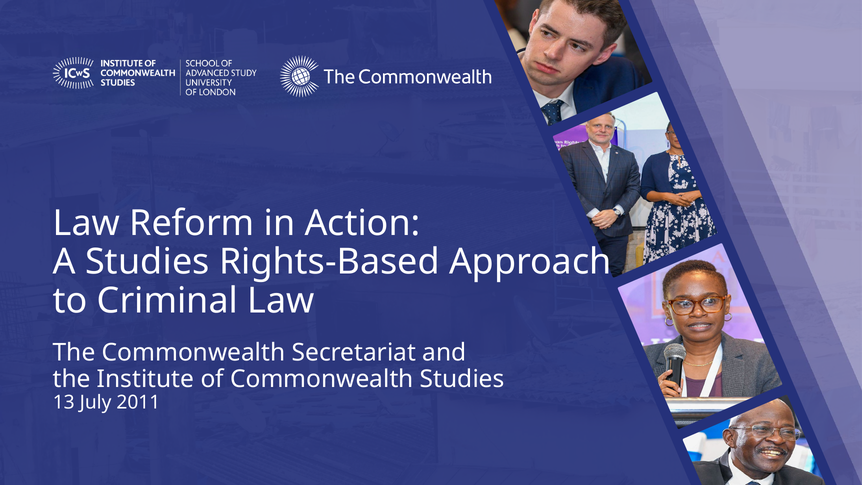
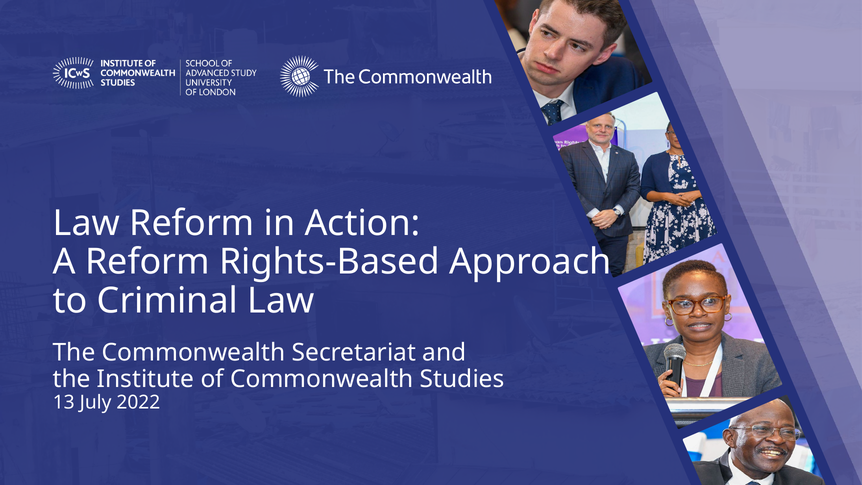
A Studies: Studies -> Reform (147, 262)
2011: 2011 -> 2022 (138, 402)
